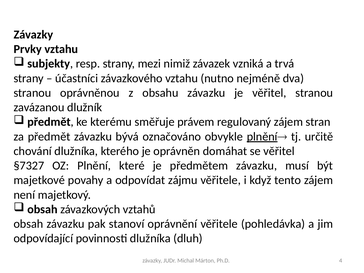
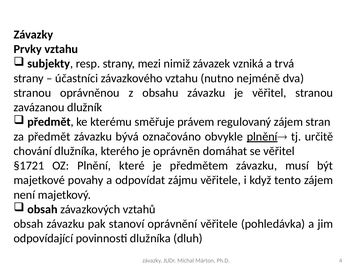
§7327: §7327 -> §1721 (29, 166)
